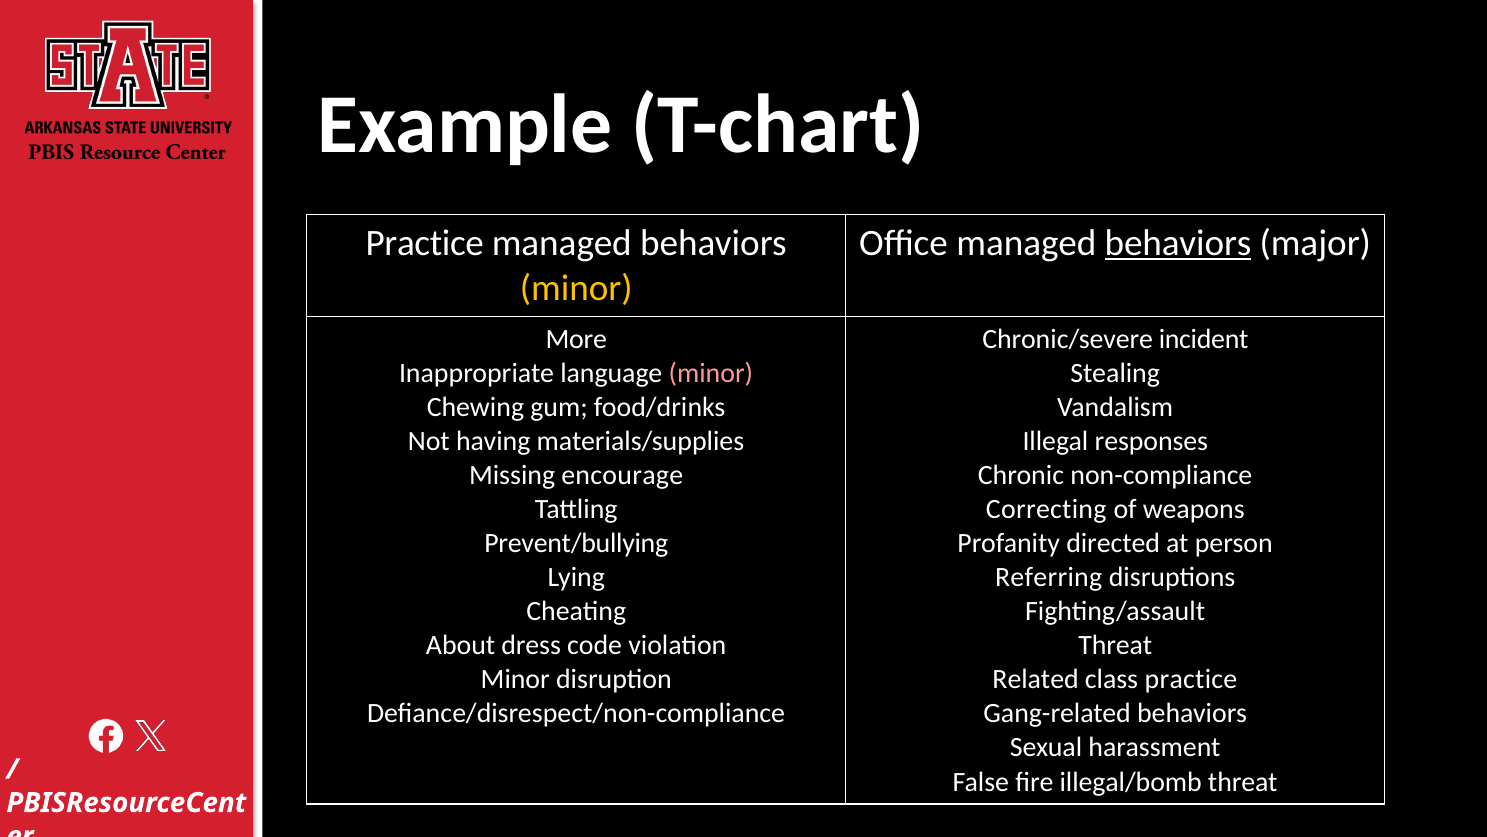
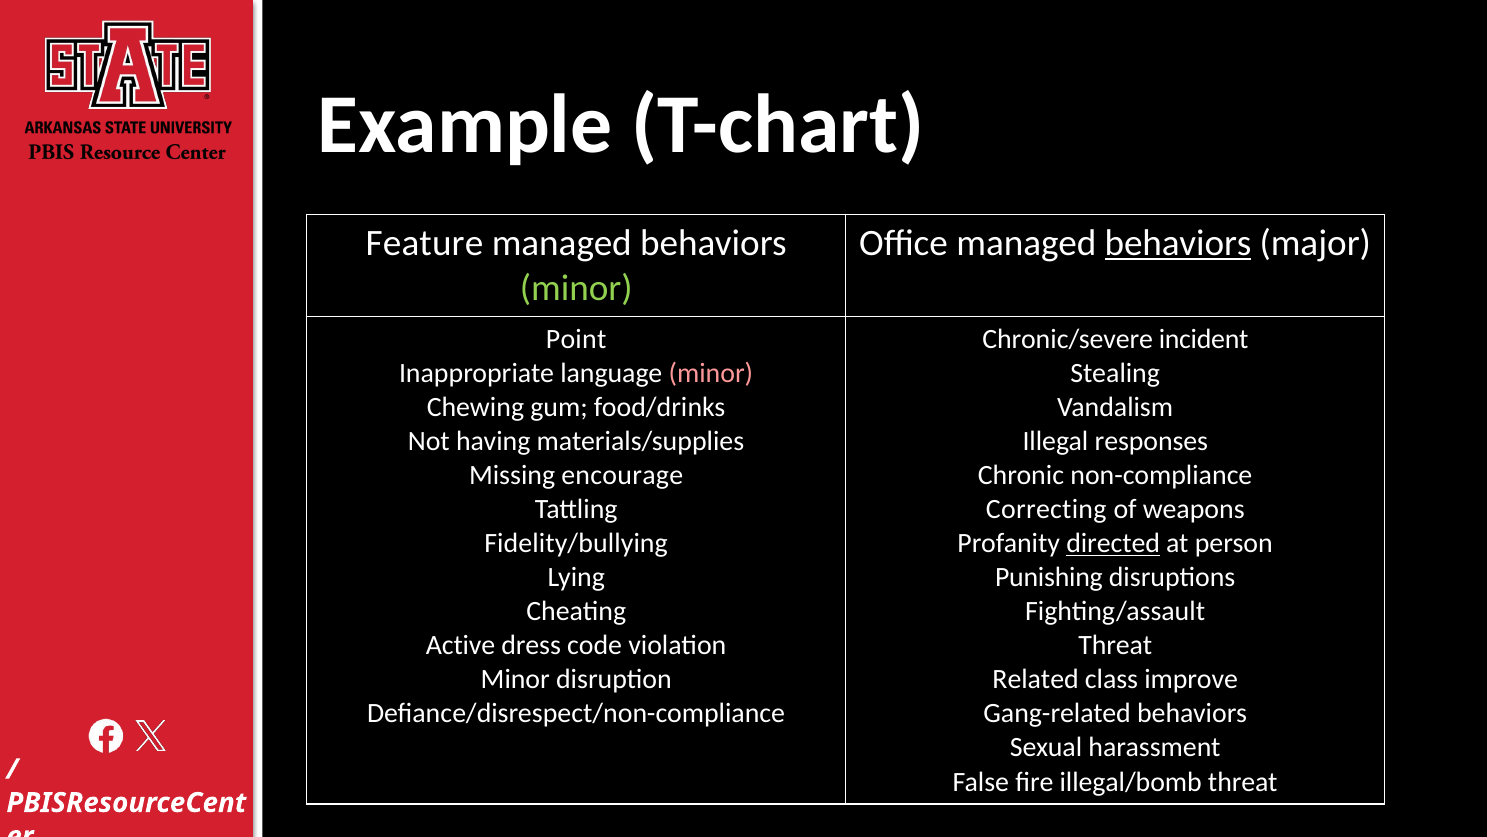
Practice: Practice -> Feature (424, 243)
minor colour: yellow -> light green (576, 288)
More: More -> Point (576, 339)
Prevent/bullying: Prevent/bullying -> Fidelity/bullying (576, 543)
directed underline: none -> present (1113, 543)
Referring: Referring -> Punishing (1049, 577)
About: About -> Active (461, 645)
class practice: practice -> improve (1191, 679)
